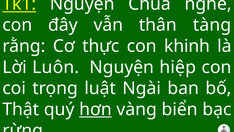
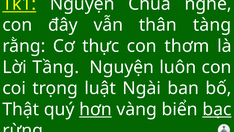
khinh: khinh -> thơm (187, 46)
Luôn: Luôn -> Tầng (56, 67)
hiệp: hiệp -> luôn (178, 67)
bạc underline: none -> present (217, 109)
